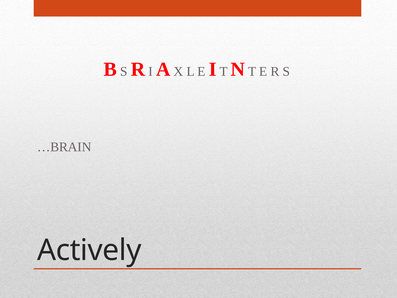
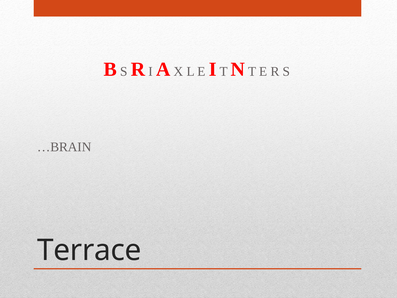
Actively: Actively -> Terrace (89, 250)
